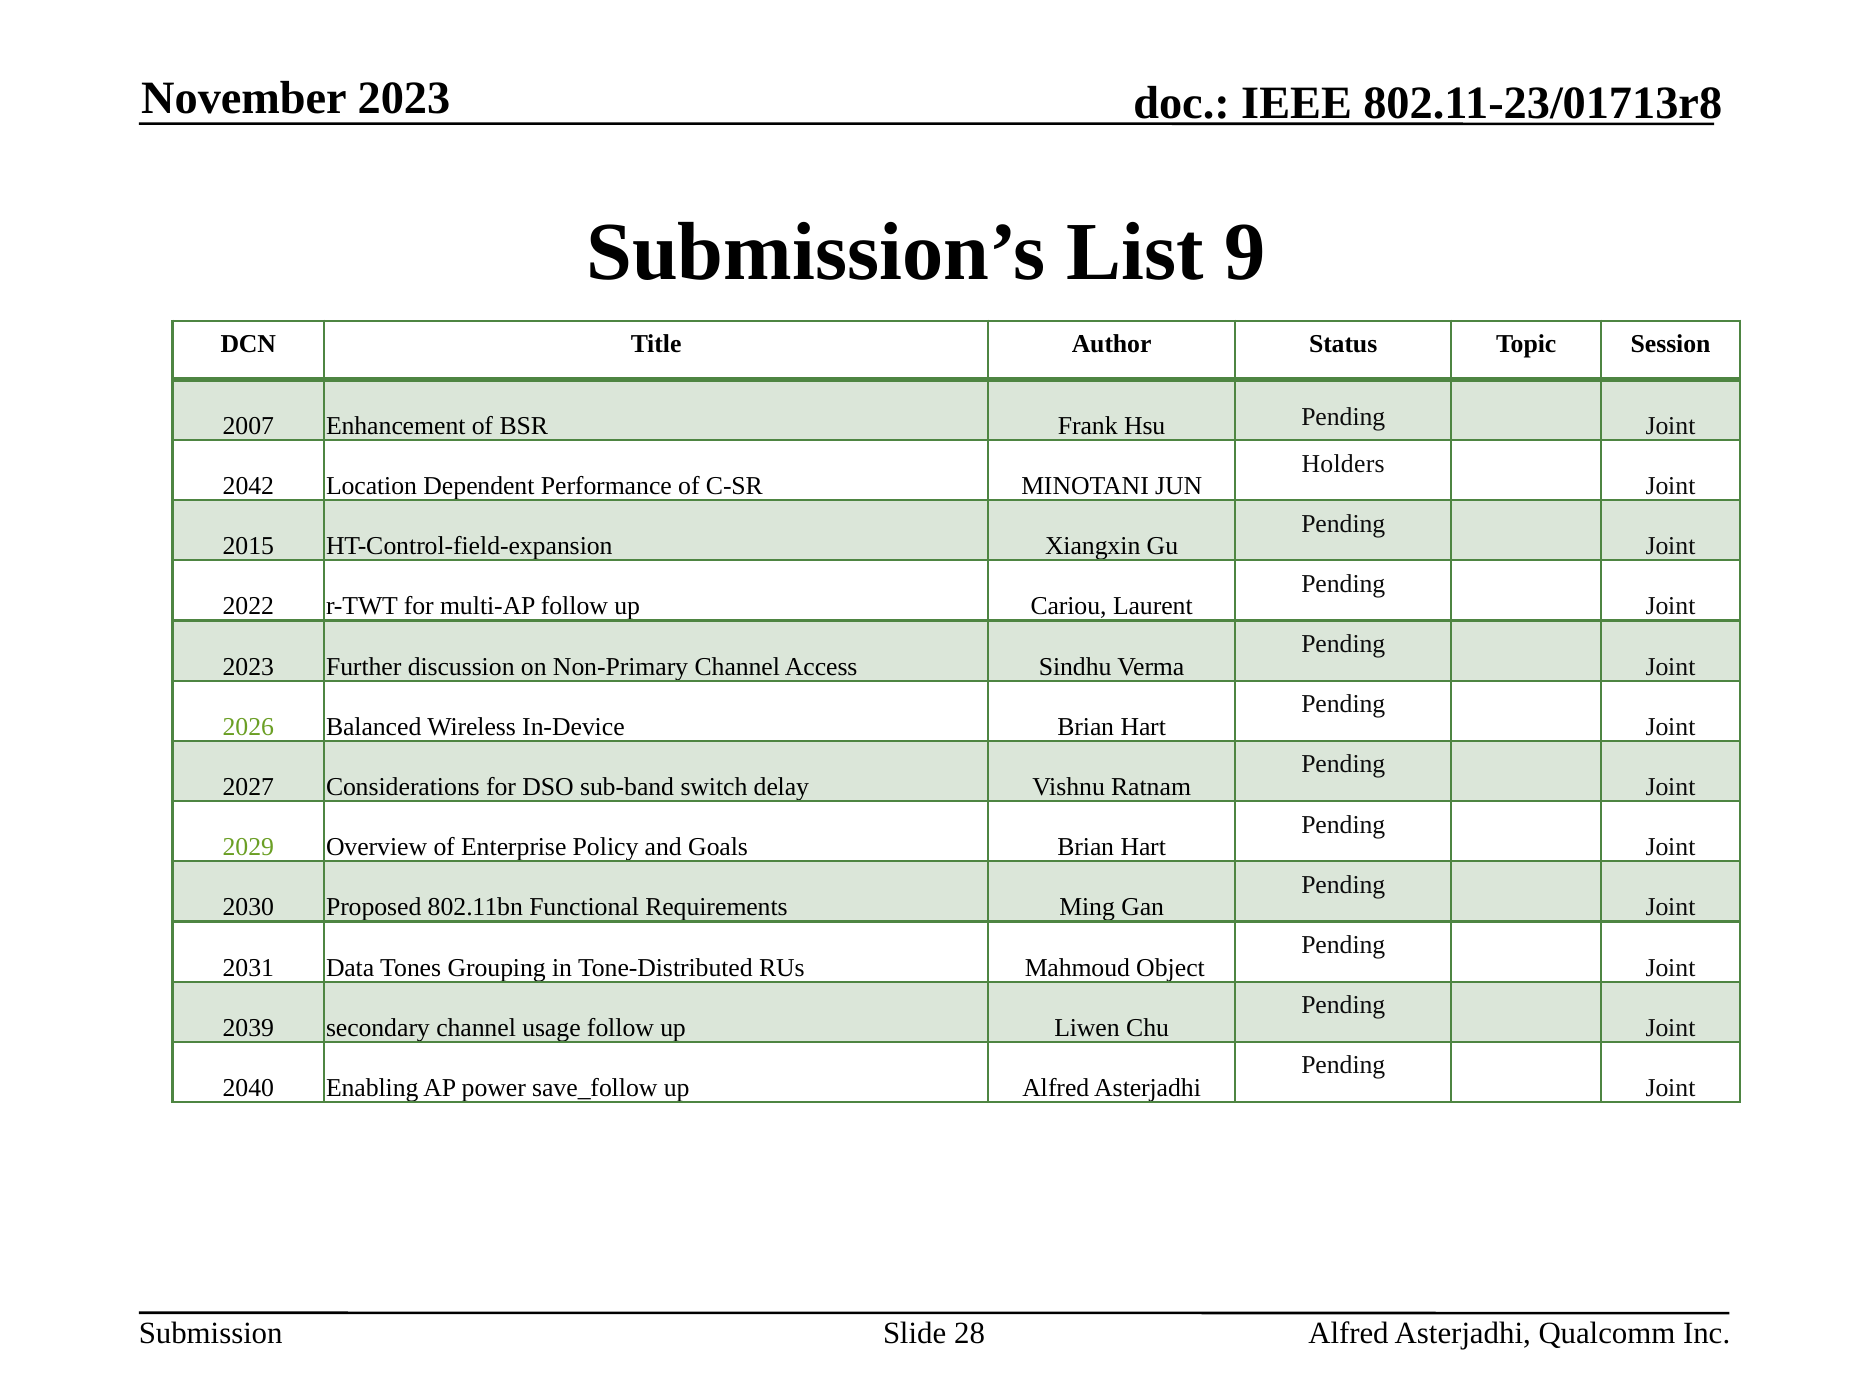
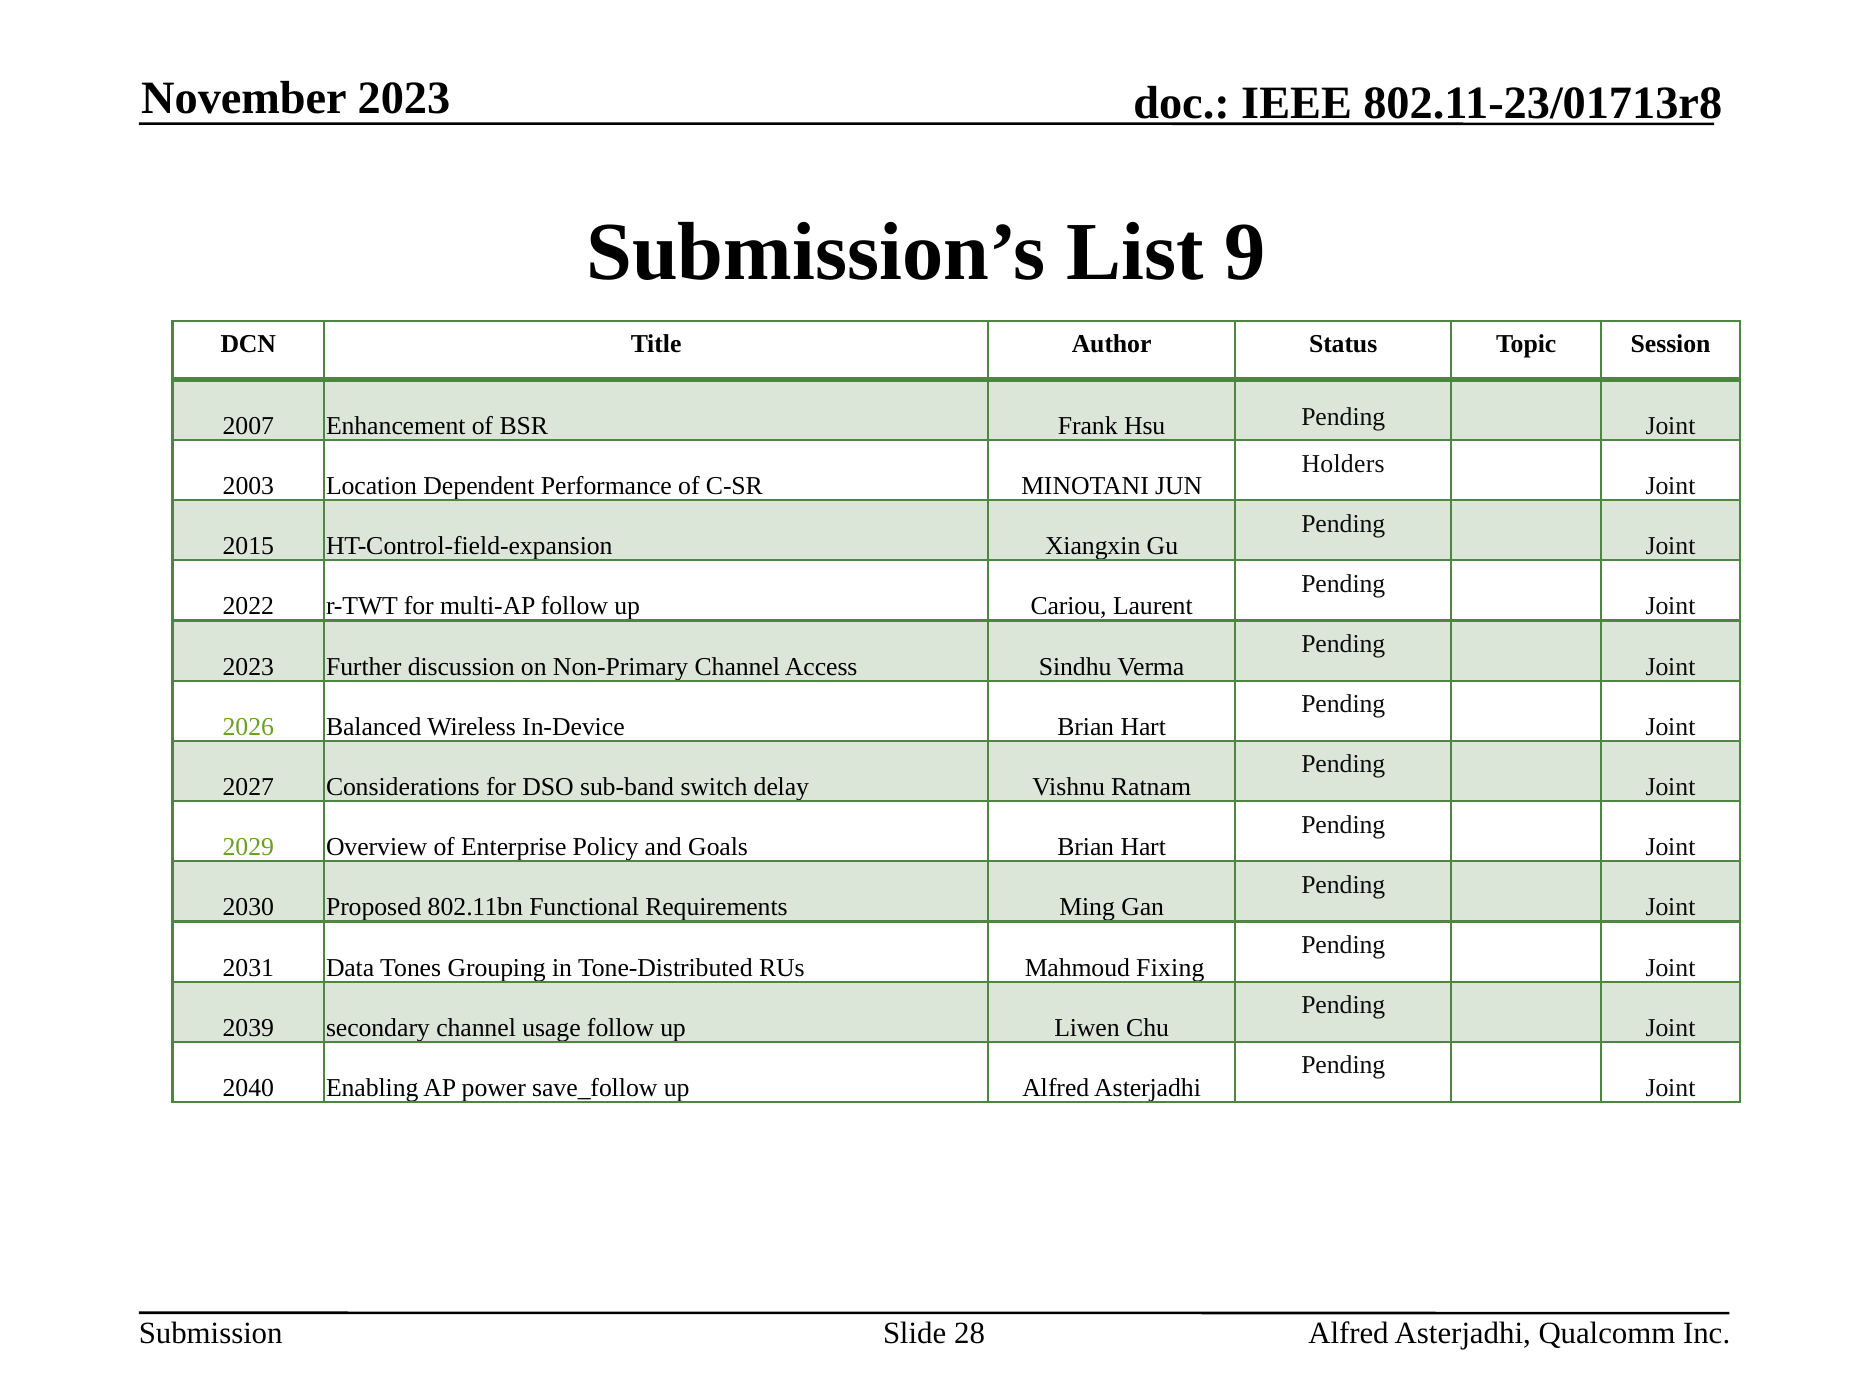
2042: 2042 -> 2003 (248, 486)
Object: Object -> Fixing (1170, 967)
